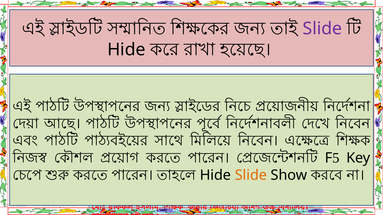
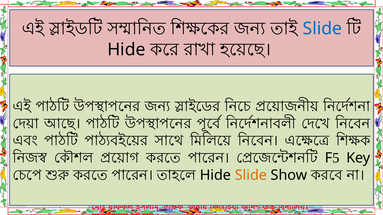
Slide colour: purple -> blue (322, 29)
